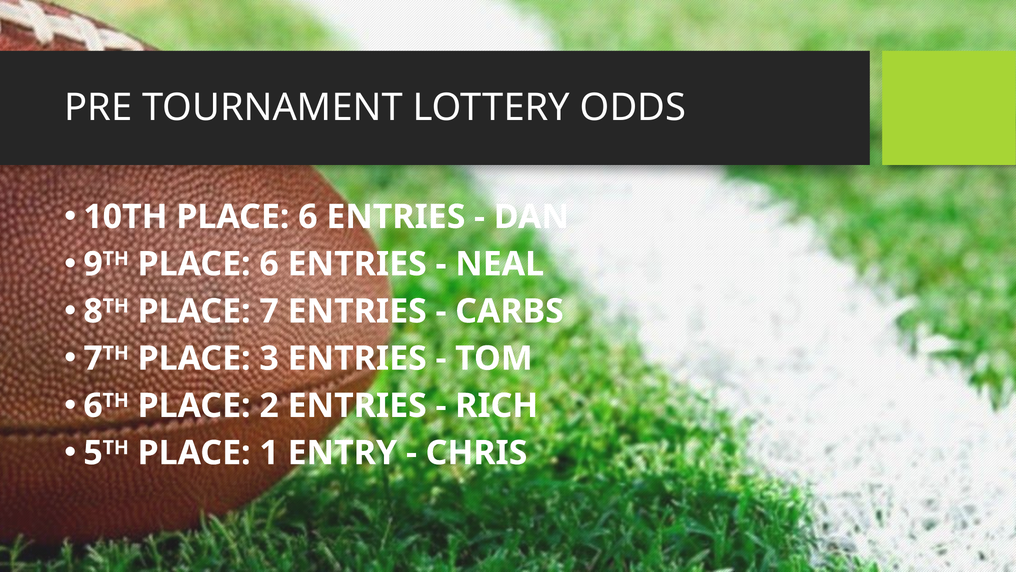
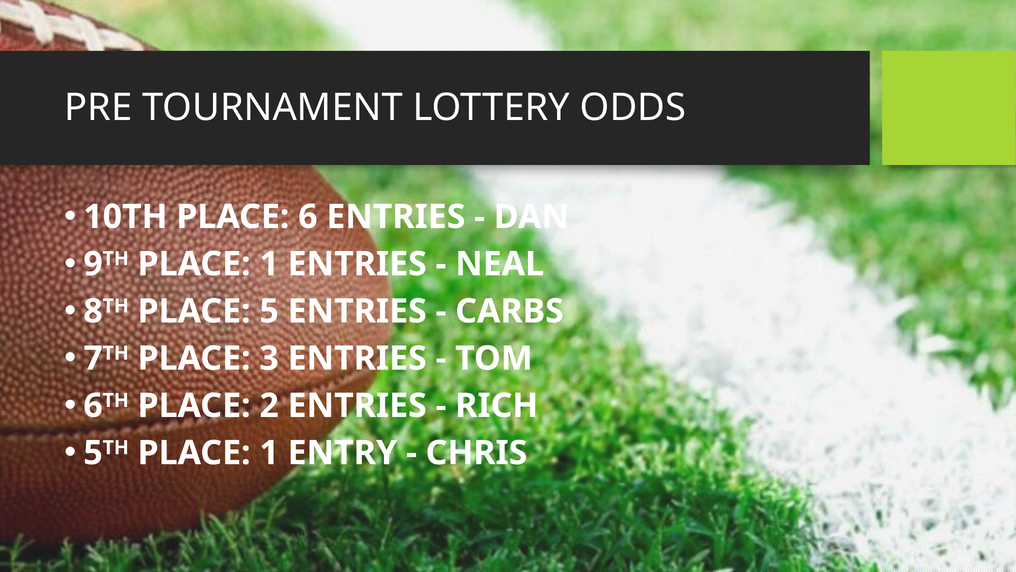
6: 6 -> 1 (269, 264)
PLACE 7: 7 -> 5 (269, 311)
